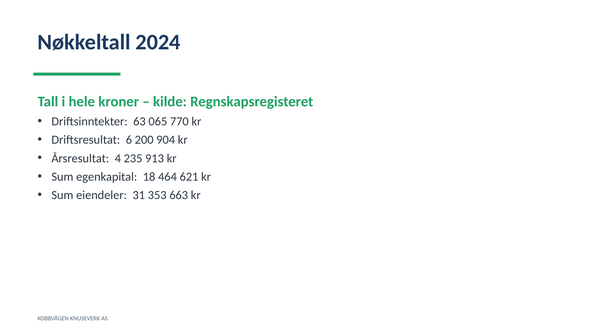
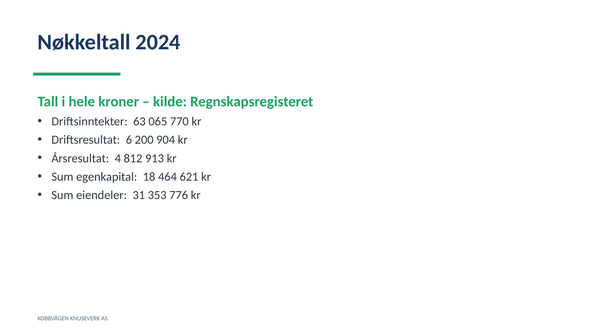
235: 235 -> 812 (133, 158)
663: 663 -> 776 (179, 195)
